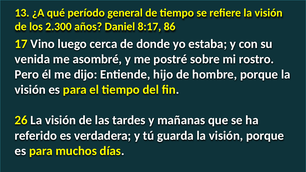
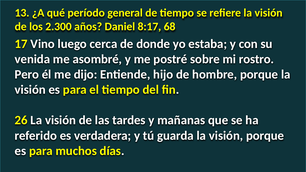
86: 86 -> 68 (170, 27)
